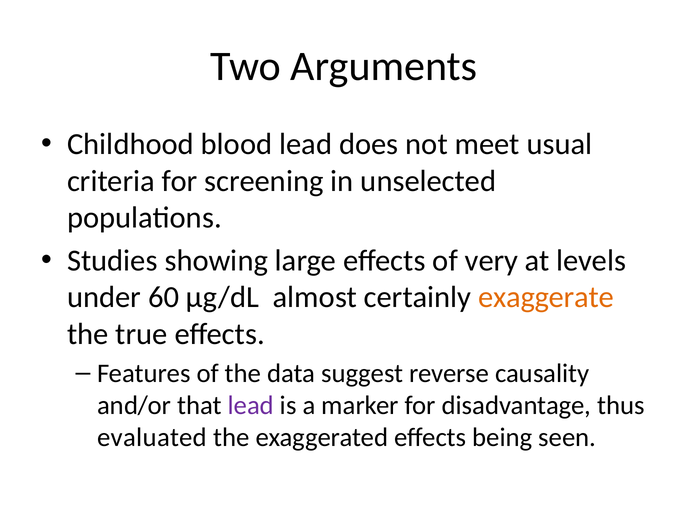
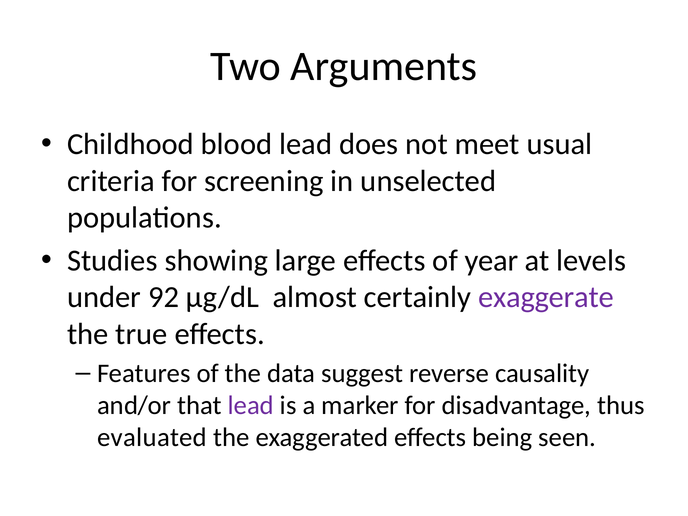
very: very -> year (491, 261)
60: 60 -> 92 (164, 297)
exaggerate colour: orange -> purple (546, 297)
